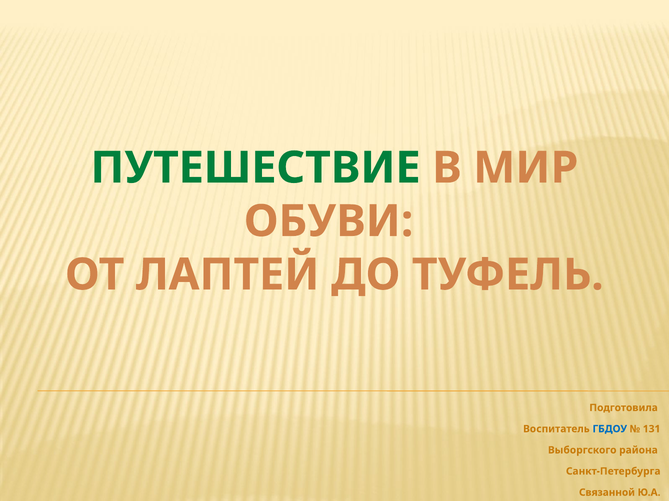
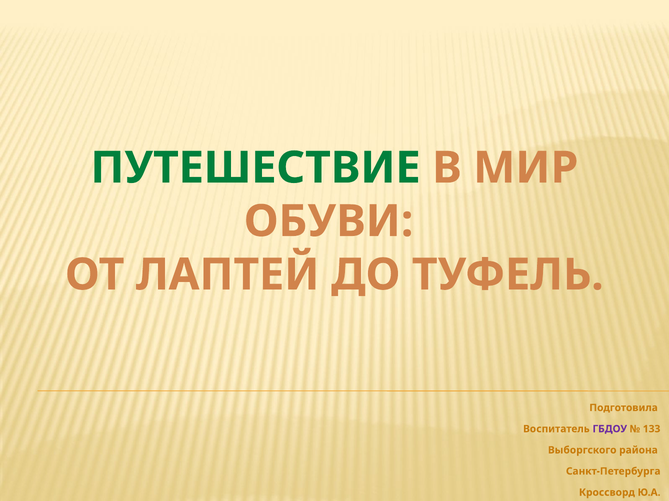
ГБДОУ colour: blue -> purple (610, 430)
131: 131 -> 133 (652, 430)
Связанной: Связанной -> Кроссворд (607, 493)
